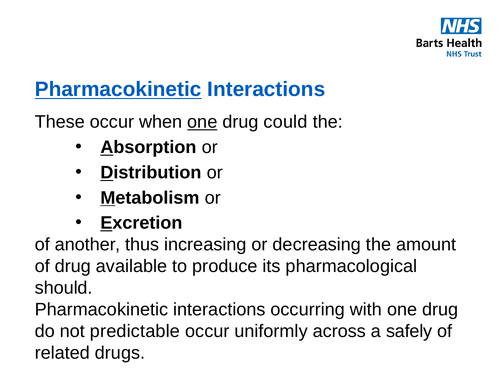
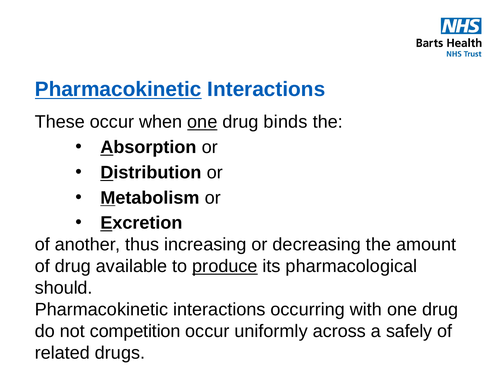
could: could -> binds (286, 122)
produce underline: none -> present (225, 266)
predictable: predictable -> competition (135, 331)
